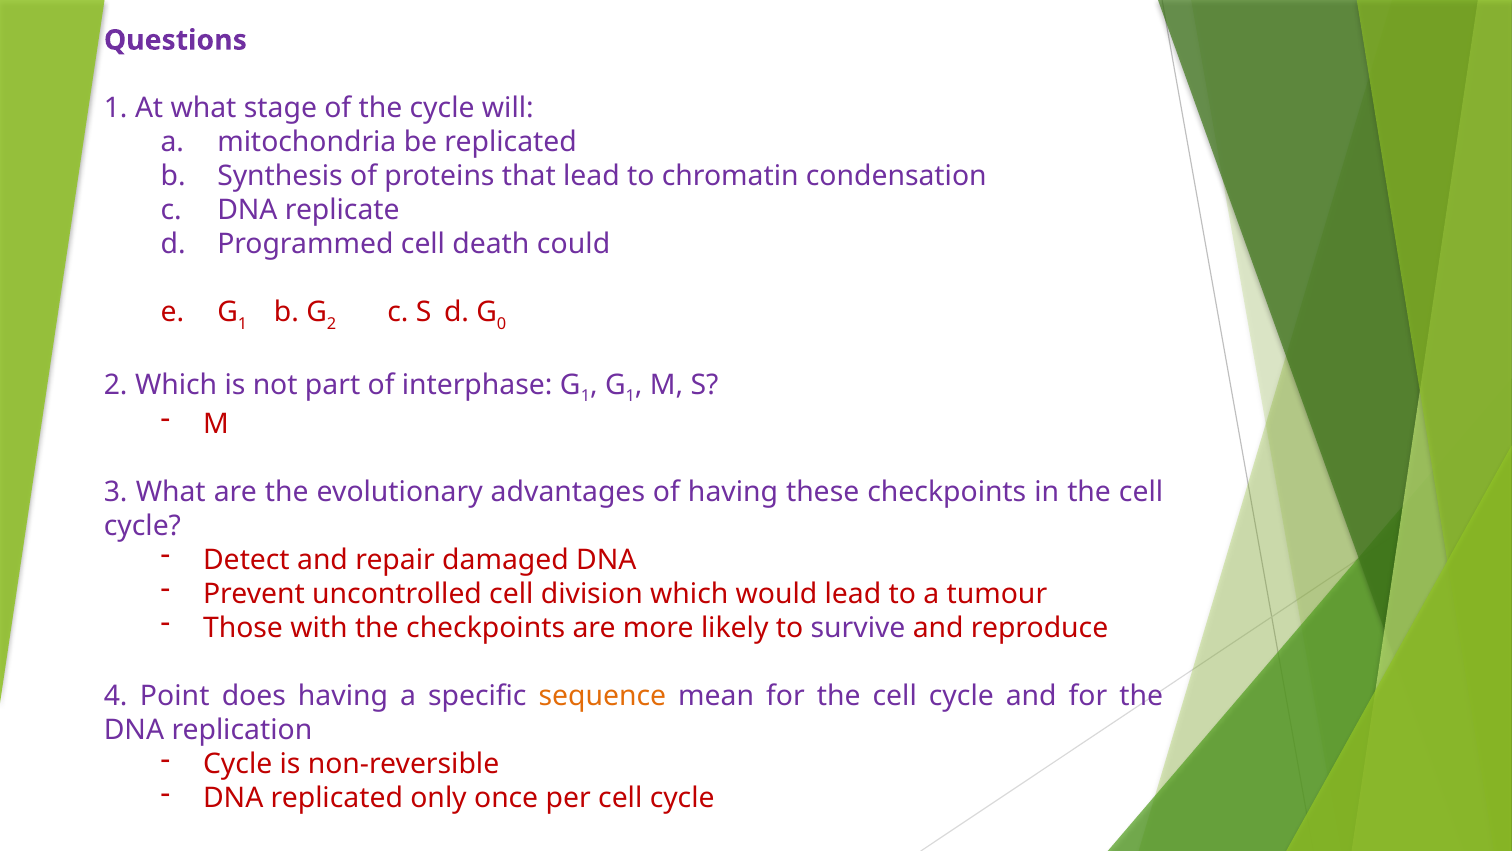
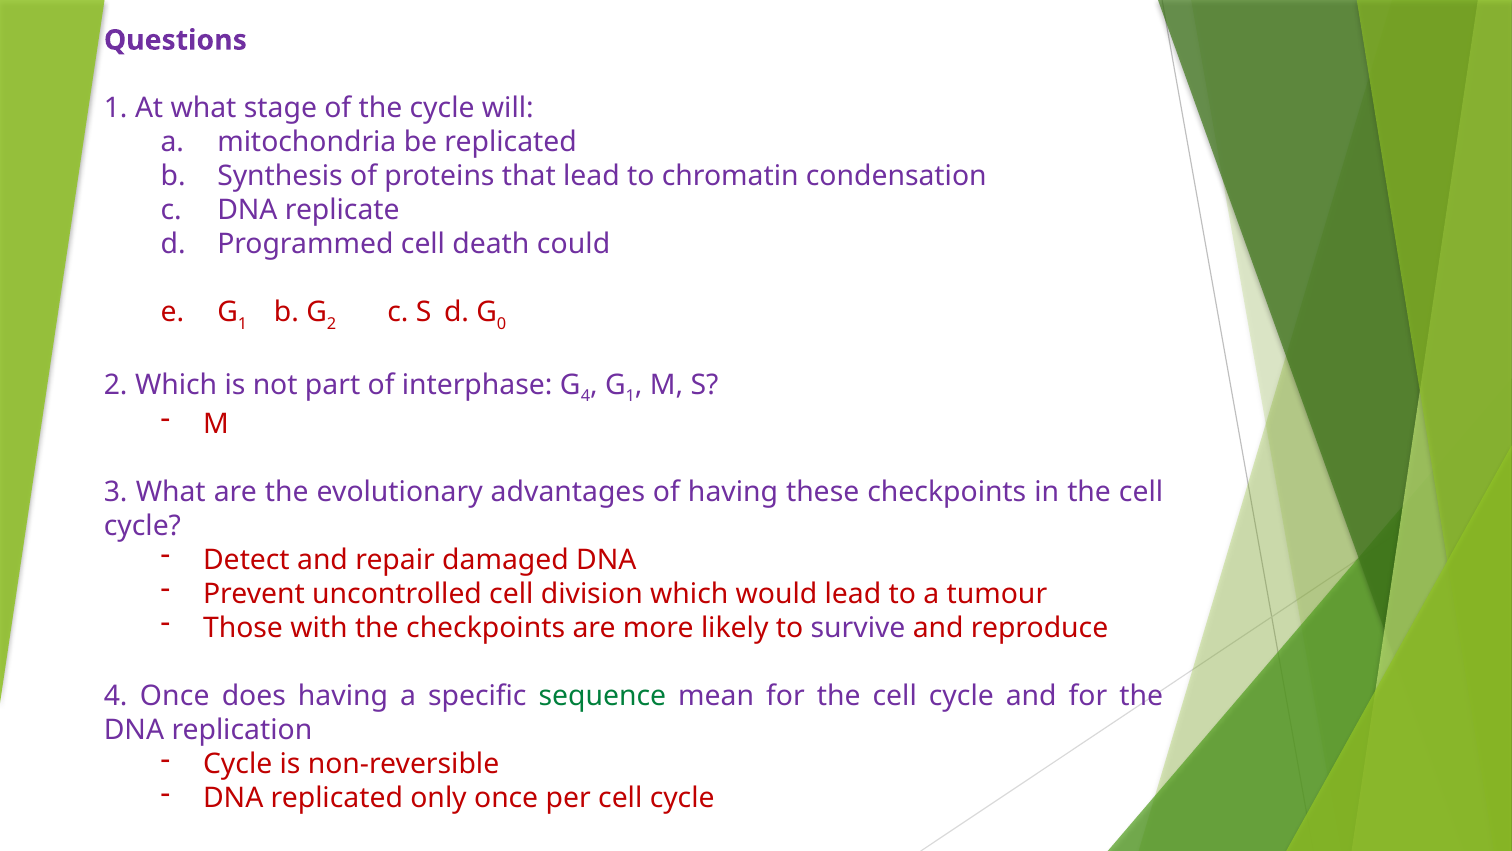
1: 1 -> 4 (586, 396)
4 Point: Point -> Once (175, 696)
sequence colour: orange -> green (602, 696)
